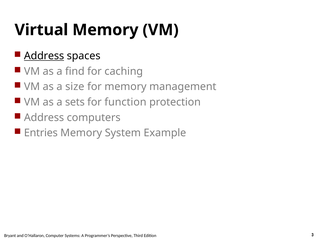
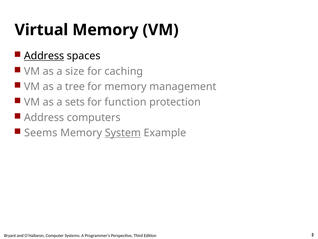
find: find -> size (75, 71)
size: size -> tree (75, 87)
Entries: Entries -> Seems (41, 133)
System underline: none -> present (123, 133)
